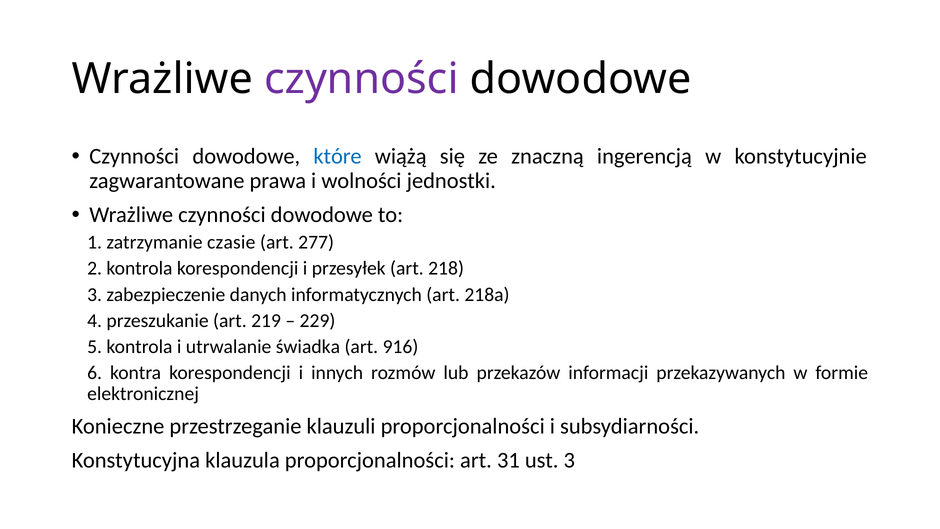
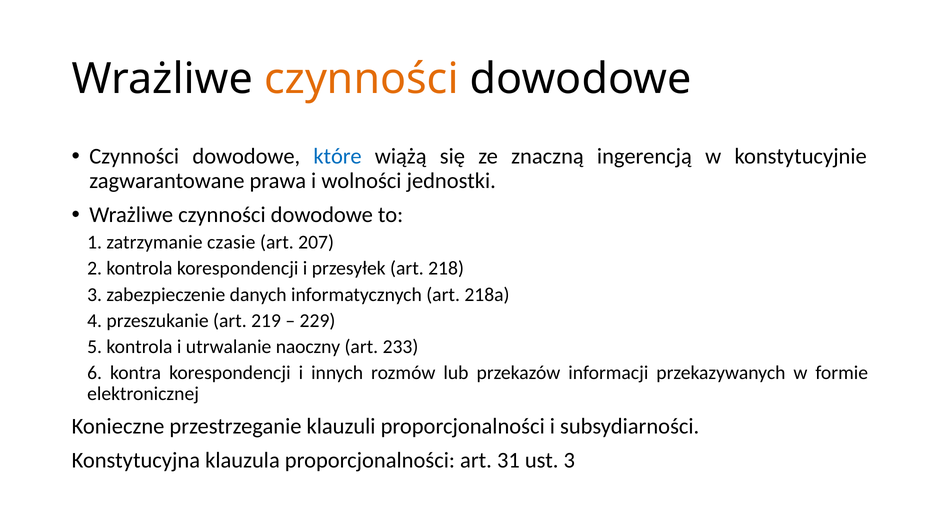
czynności colour: purple -> orange (361, 79)
277: 277 -> 207 (316, 242)
świadka: świadka -> naoczny (308, 347)
916: 916 -> 233 (400, 347)
